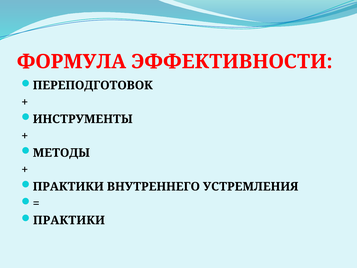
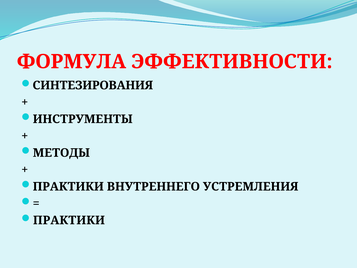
ПЕРЕПОДГОТОВОК: ПЕРЕПОДГОТОВОК -> СИНТЕЗИРОВАНИЯ (93, 85)
